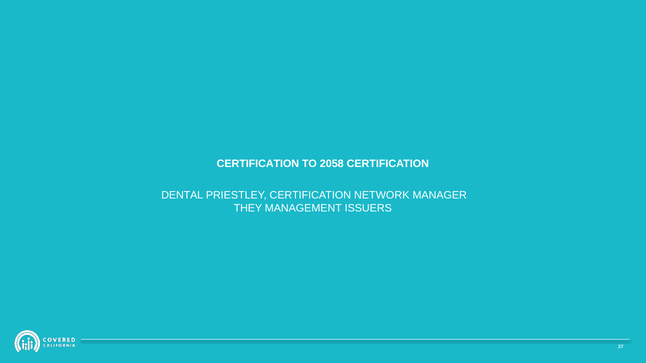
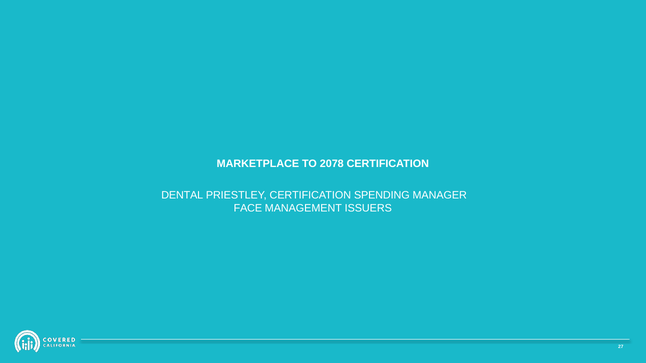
CERTIFICATION: CERTIFICATION -> MARKETPLACE (258, 164)
2058: 2058 -> 2078 (332, 164)
NETWORK: NETWORK -> SPENDING (382, 195)
THEY: THEY -> FACE (248, 208)
